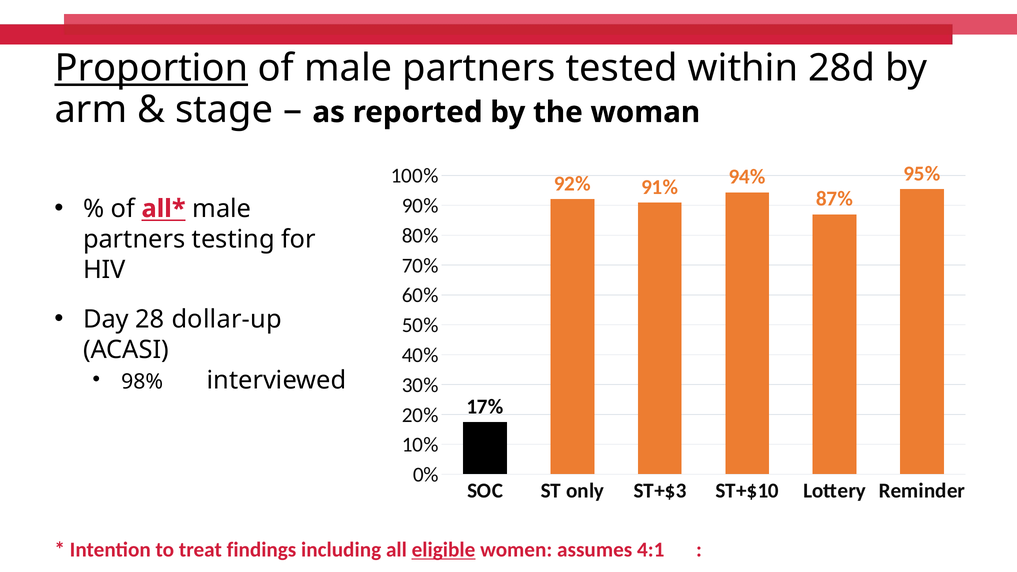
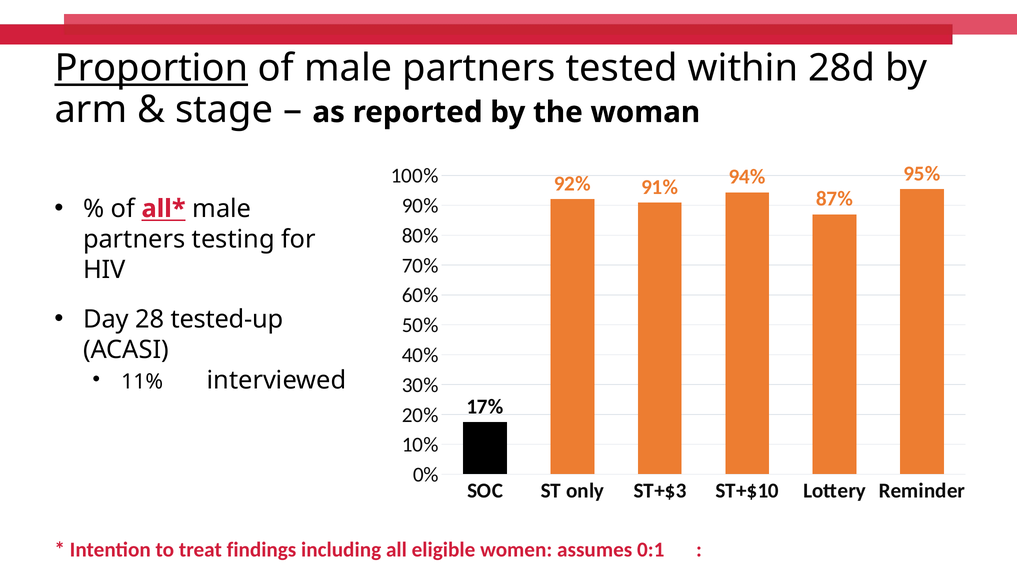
dollar-up: dollar-up -> tested-up (227, 319)
98%: 98% -> 11% (142, 382)
eligible underline: present -> none (443, 550)
4:1: 4:1 -> 0:1 (651, 550)
